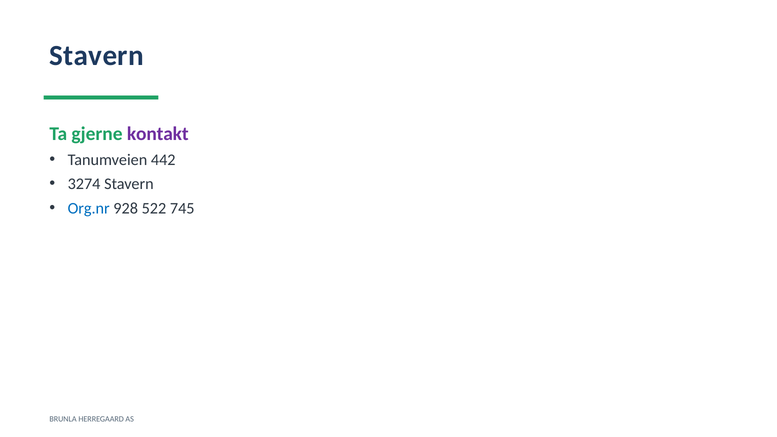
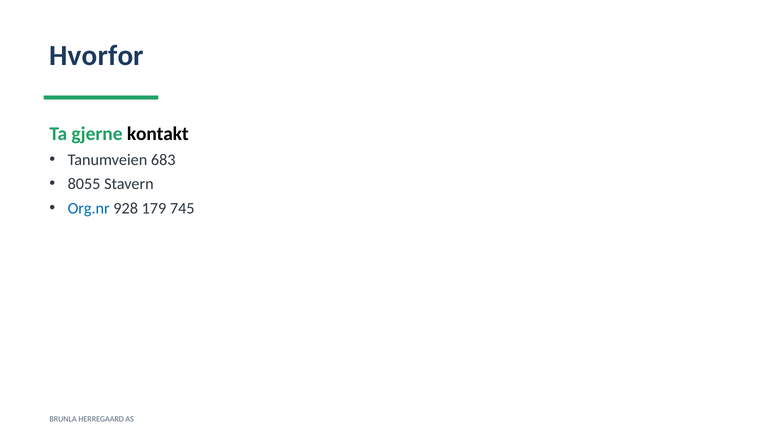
Stavern: Stavern -> Hvorfor (97, 55)
kontakt colour: purple -> black (158, 134)
442: 442 -> 683 (163, 160)
3274: 3274 -> 8055 (84, 184)
522: 522 -> 179 (154, 208)
